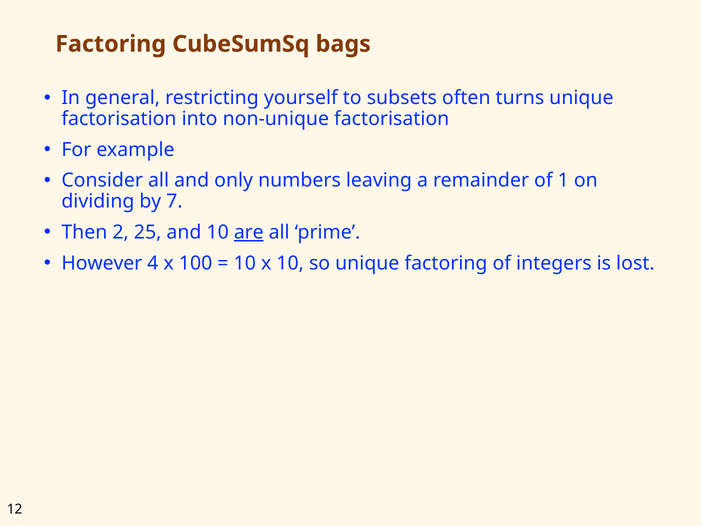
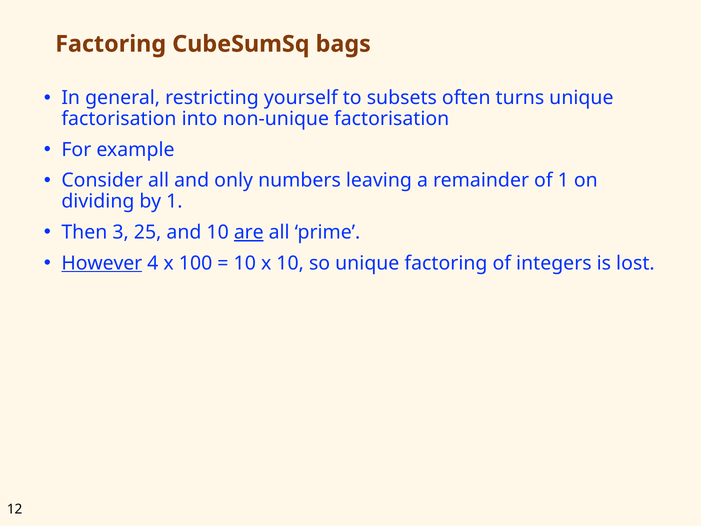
by 7: 7 -> 1 (174, 201)
2: 2 -> 3 (121, 232)
However underline: none -> present (102, 263)
